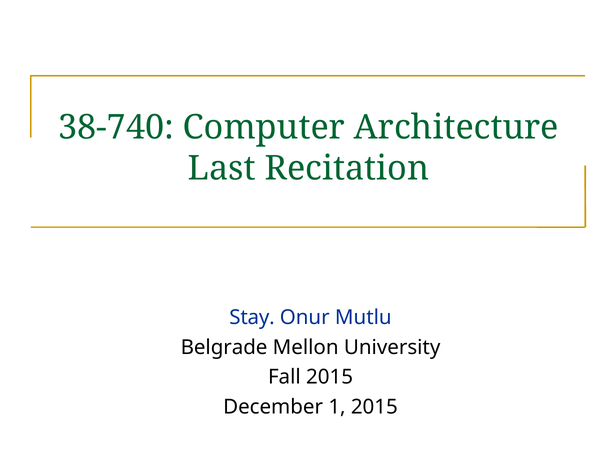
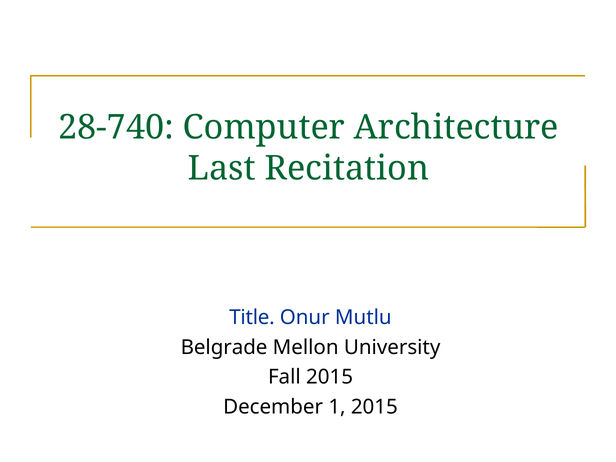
38-740: 38-740 -> 28-740 (116, 128)
Stay: Stay -> Title (252, 318)
